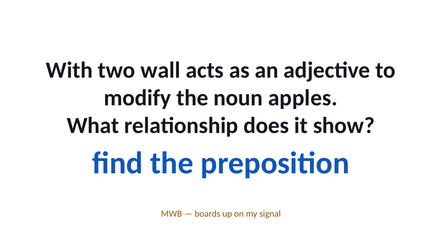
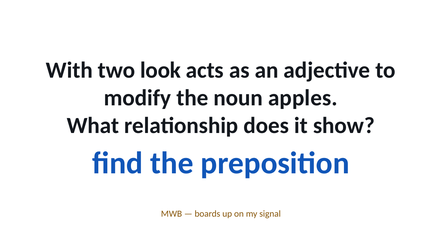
wall: wall -> look (161, 70)
